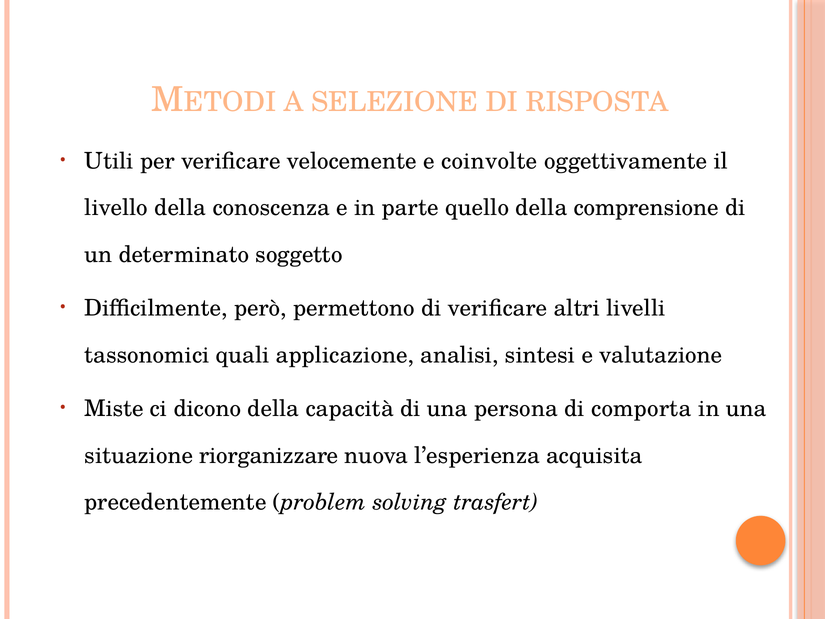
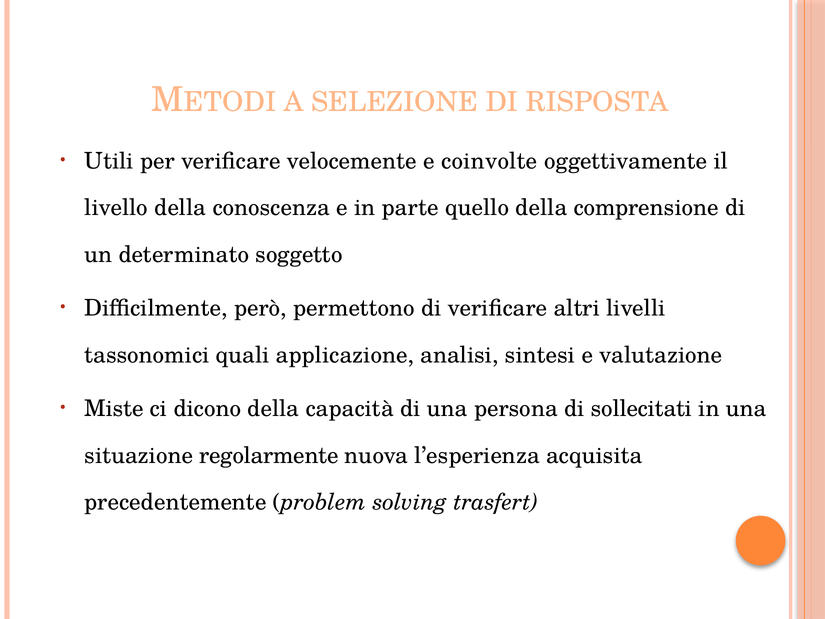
comporta: comporta -> sollecitati (642, 409)
riorganizzare: riorganizzare -> regolarmente (269, 455)
